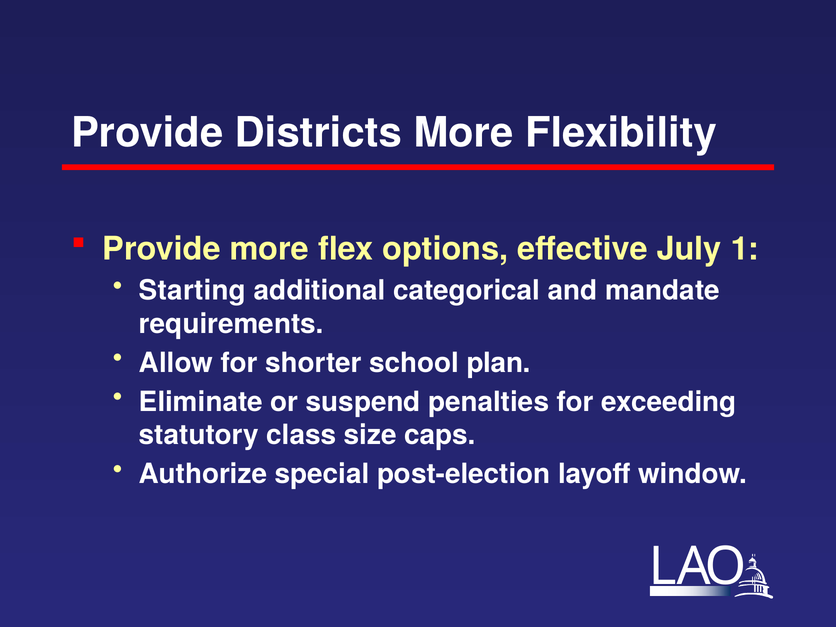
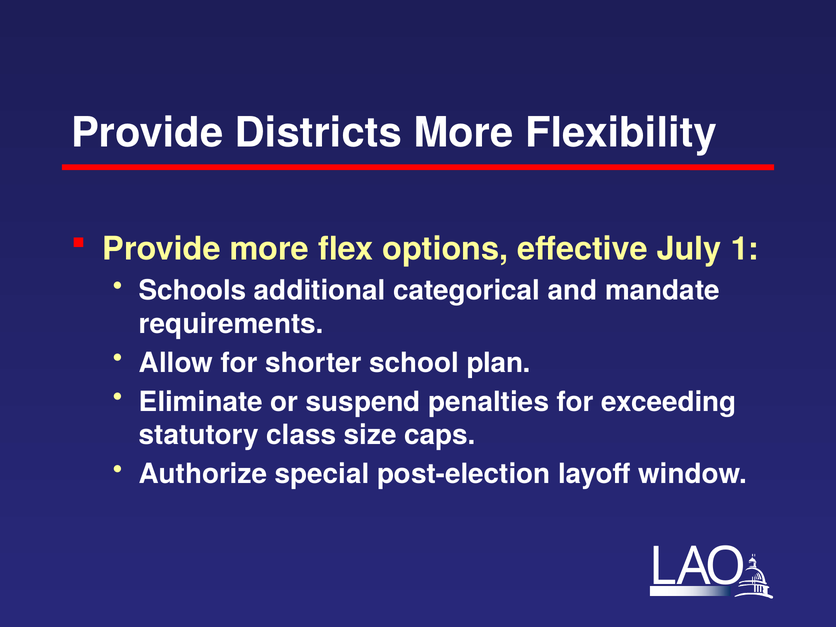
Starting: Starting -> Schools (193, 290)
